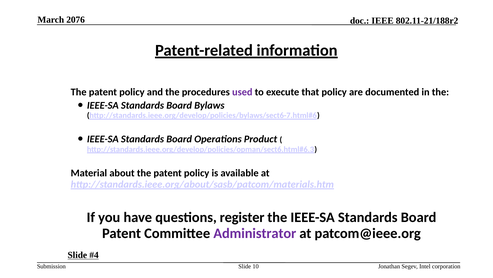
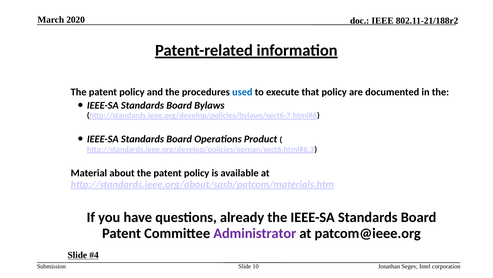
2076: 2076 -> 2020 (76, 20)
used colour: purple -> blue (242, 92)
register: register -> already (242, 217)
